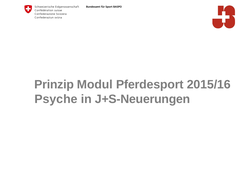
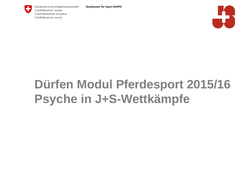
Prinzip: Prinzip -> Dürfen (54, 85)
J+S-Neuerungen: J+S-Neuerungen -> J+S-Wettkämpfe (143, 99)
